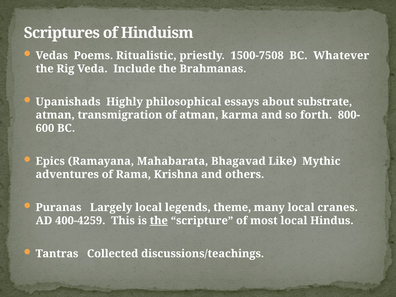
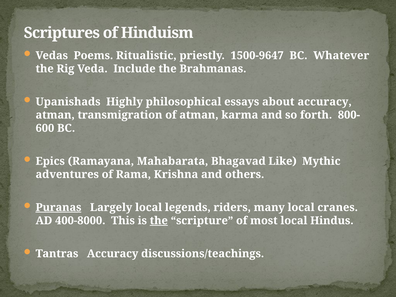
1500-7508: 1500-7508 -> 1500-9647 (257, 56)
about substrate: substrate -> accuracy (325, 102)
Puranas underline: none -> present (58, 207)
theme: theme -> riders (232, 207)
400-4259: 400-4259 -> 400-8000 (80, 221)
Tantras Collected: Collected -> Accuracy (113, 254)
